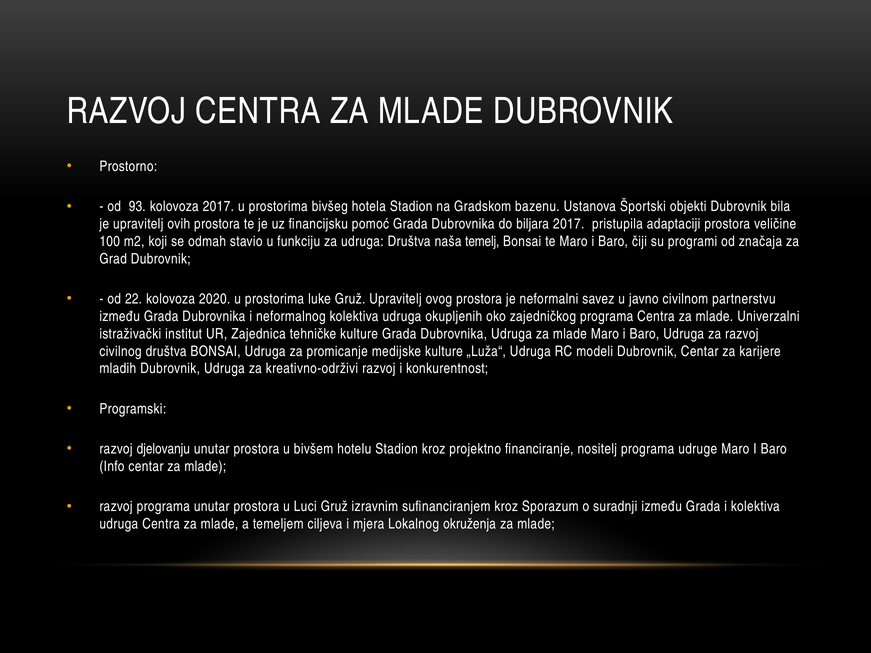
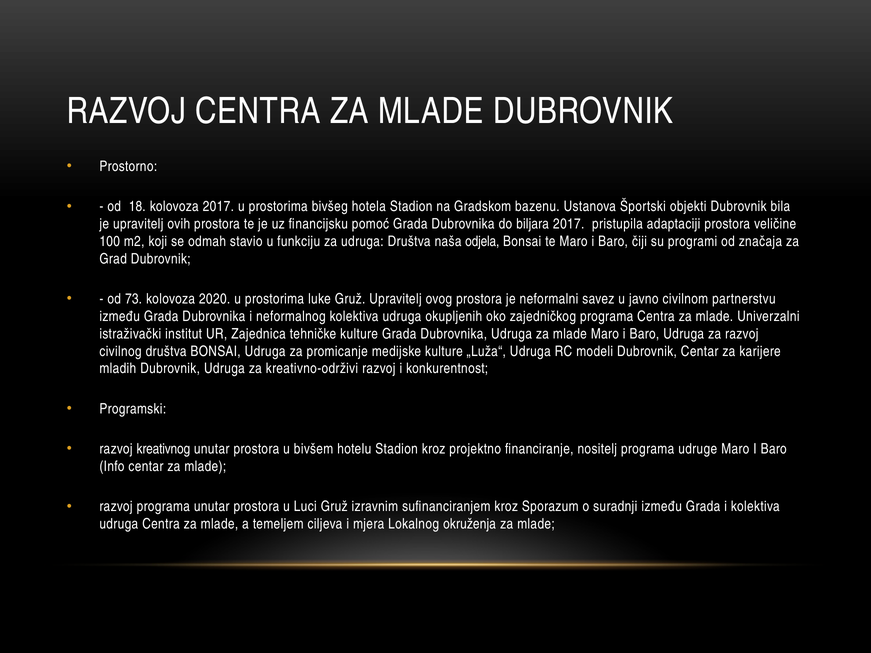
93: 93 -> 18 (137, 207)
temelj: temelj -> odjela (482, 242)
22: 22 -> 73 (134, 299)
djelovanju: djelovanju -> kreativnog (163, 449)
